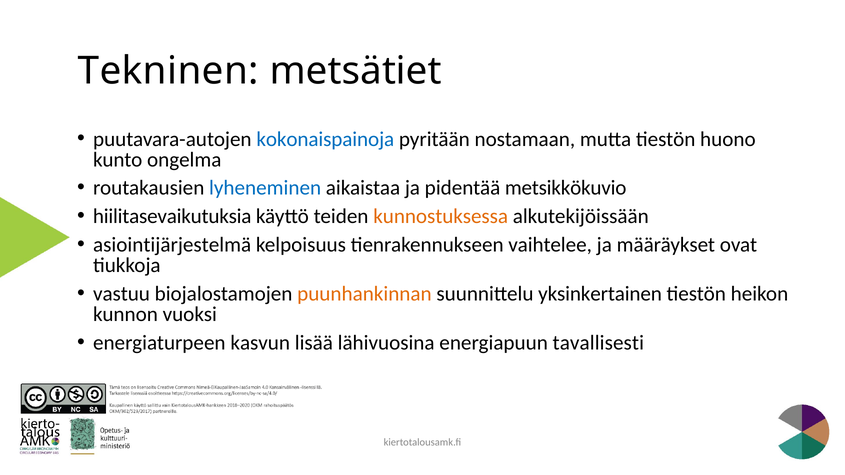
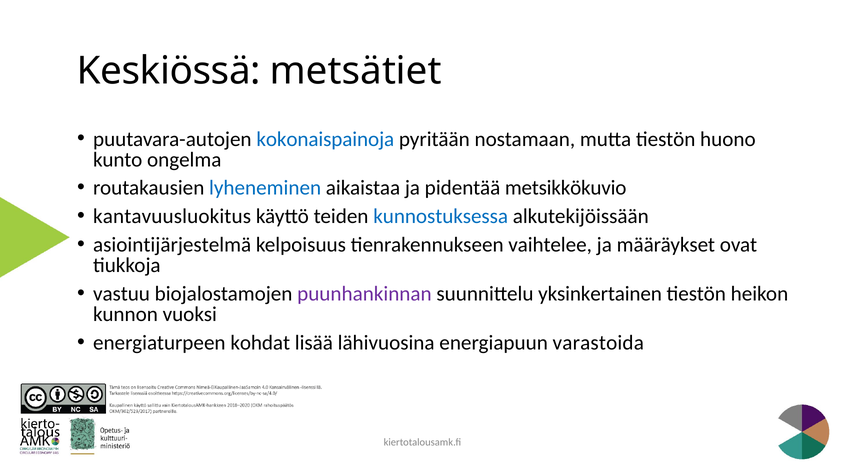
Tekninen: Tekninen -> Keskiössä (169, 71)
hiilitasevaikutuksia: hiilitasevaikutuksia -> kantavuusluokitus (172, 217)
kunnostuksessa colour: orange -> blue (441, 217)
puunhankinnan colour: orange -> purple (364, 294)
kasvun: kasvun -> kohdat (260, 343)
tavallisesti: tavallisesti -> varastoida (598, 343)
